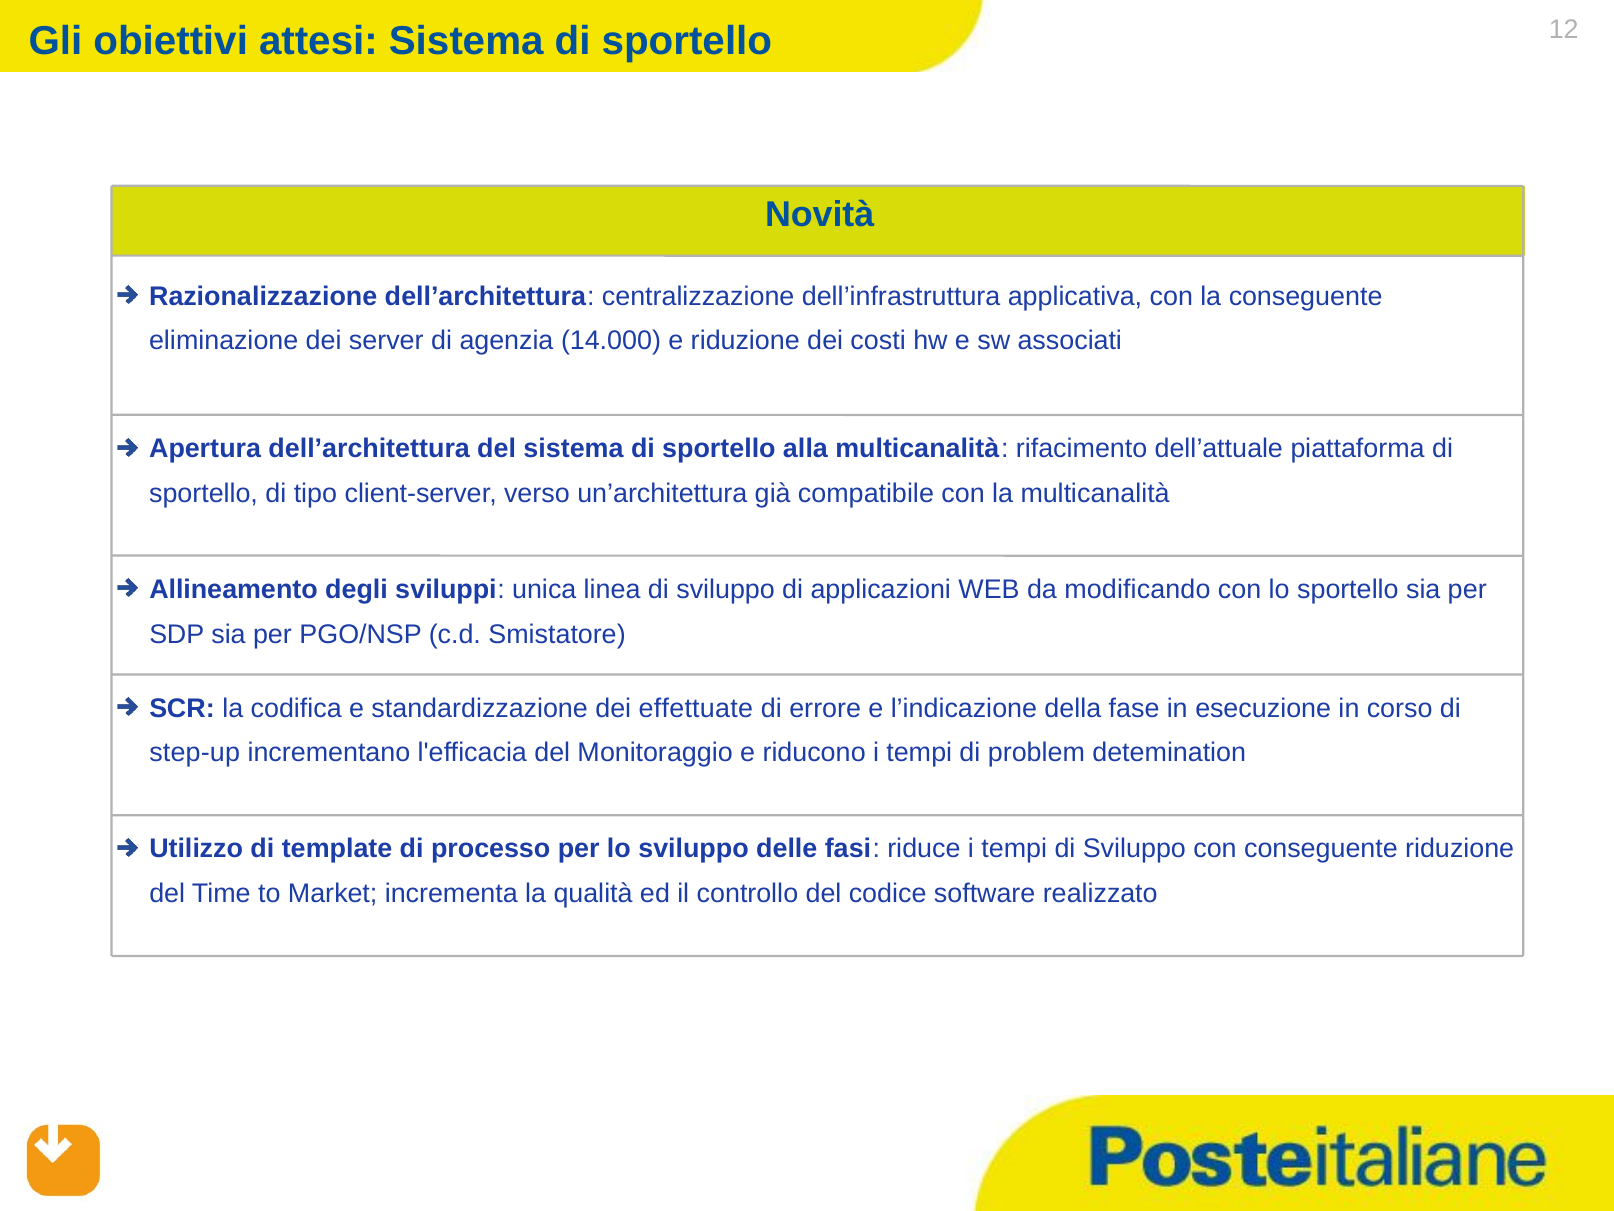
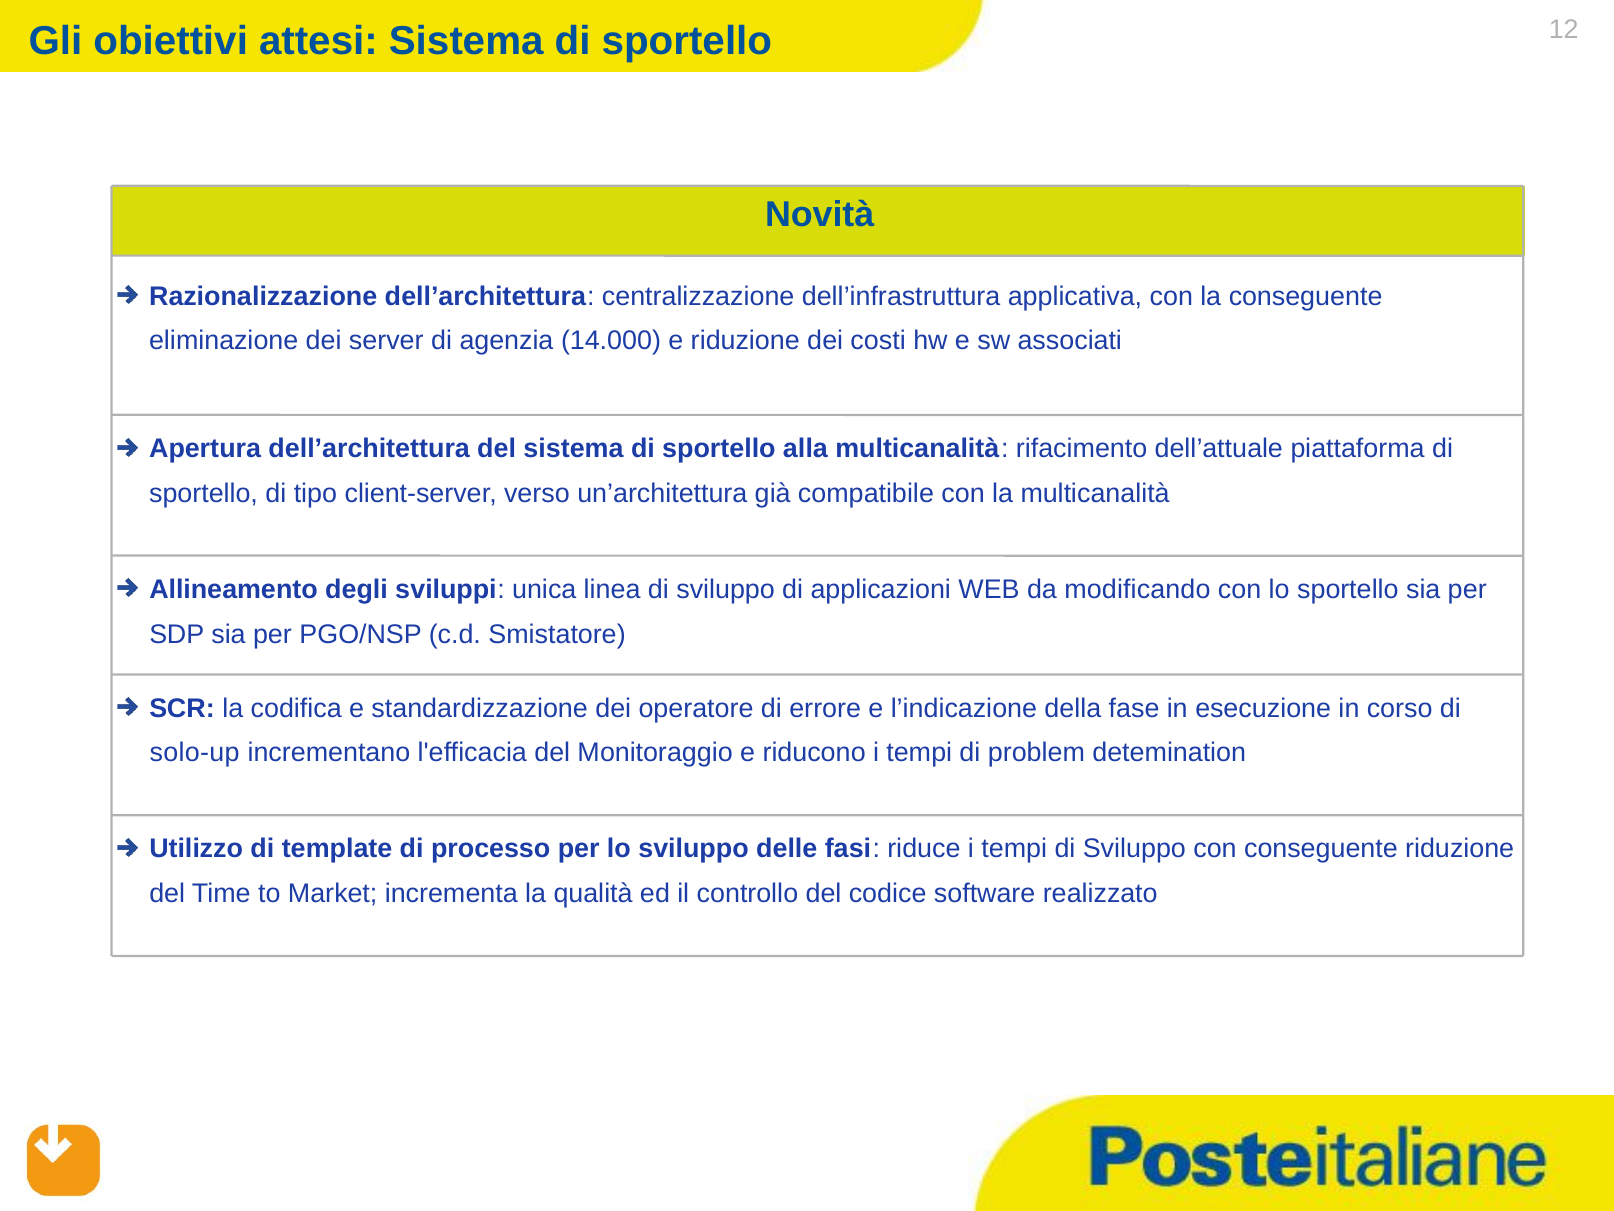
effettuate: effettuate -> operatore (696, 708)
step-up: step-up -> solo-up (195, 753)
